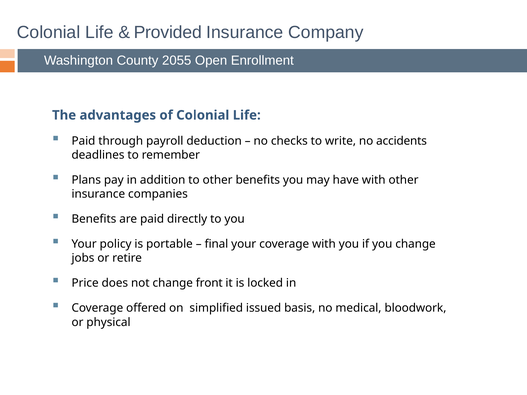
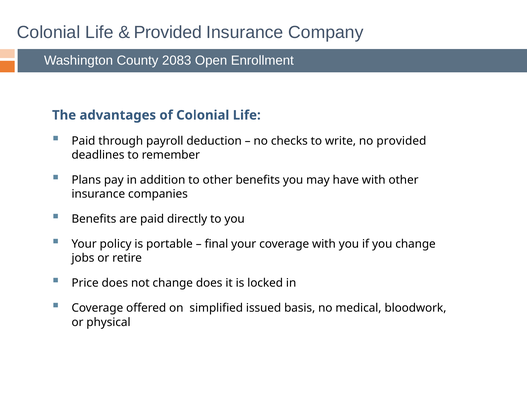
2055: 2055 -> 2083 (177, 61)
no accidents: accidents -> provided (401, 141)
change front: front -> does (209, 283)
